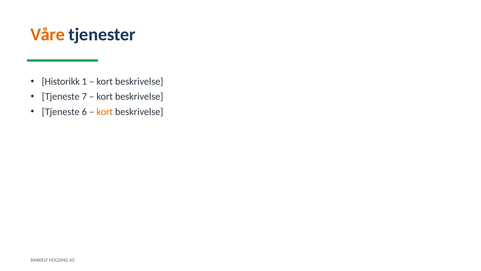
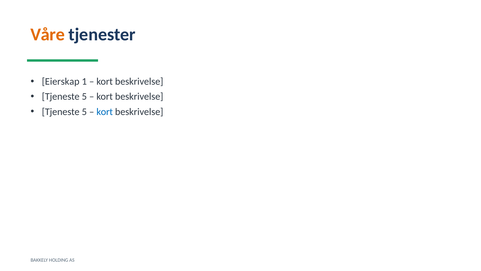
Historikk: Historikk -> Eierskap (61, 81)
7: 7 -> 5 (84, 97)
6: 6 -> 5 (84, 112)
kort colour: orange -> blue (105, 112)
